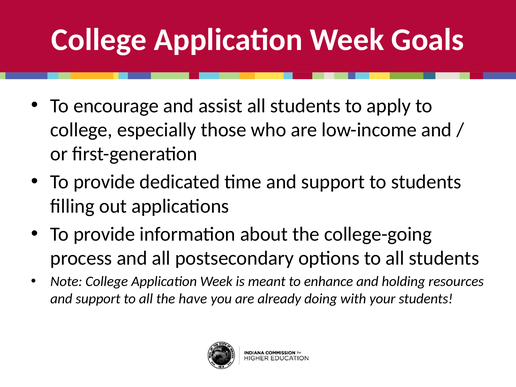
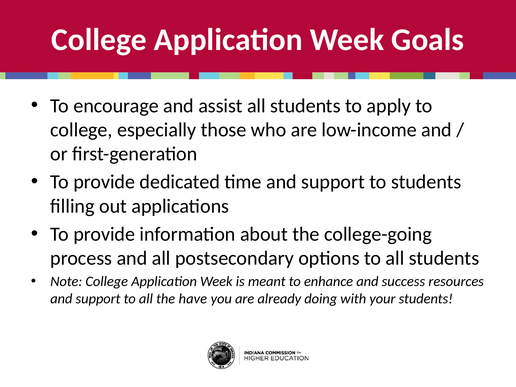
holding: holding -> success (403, 281)
